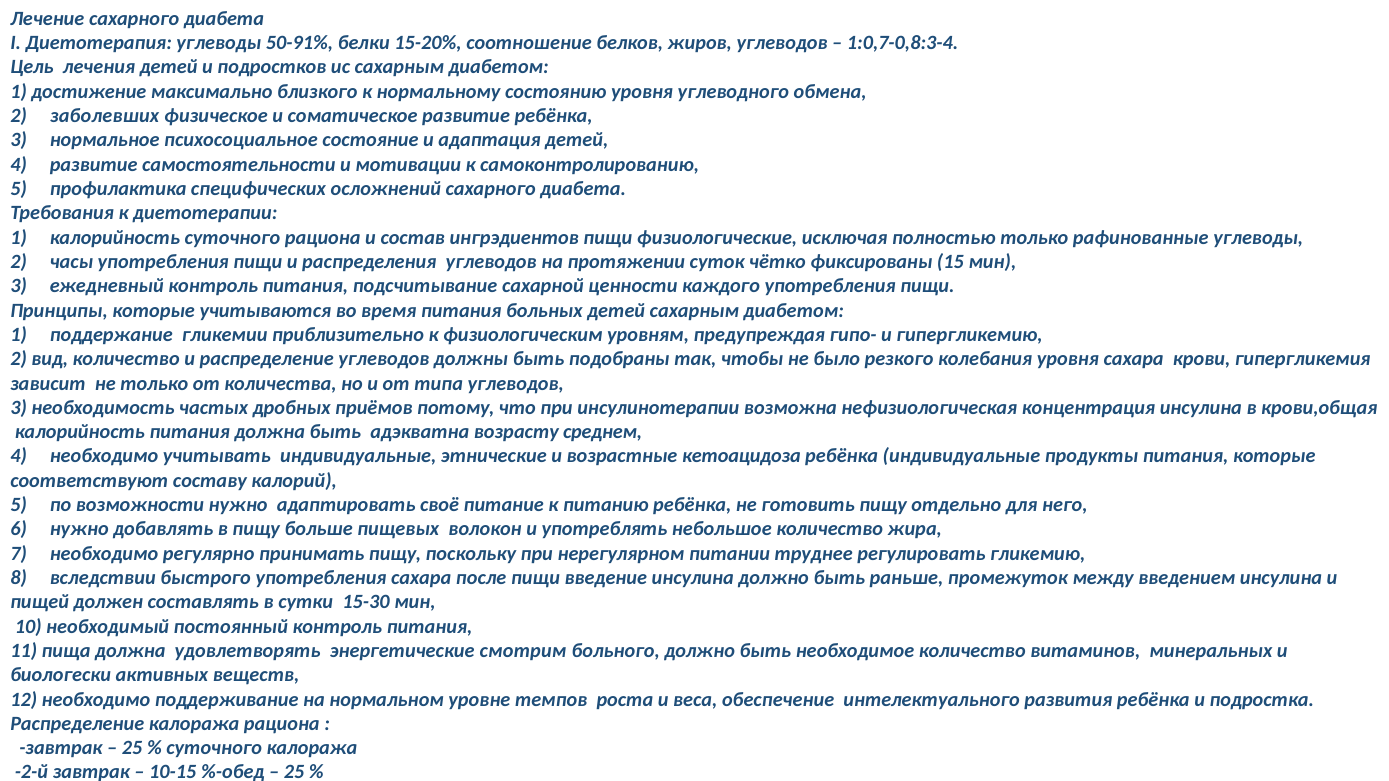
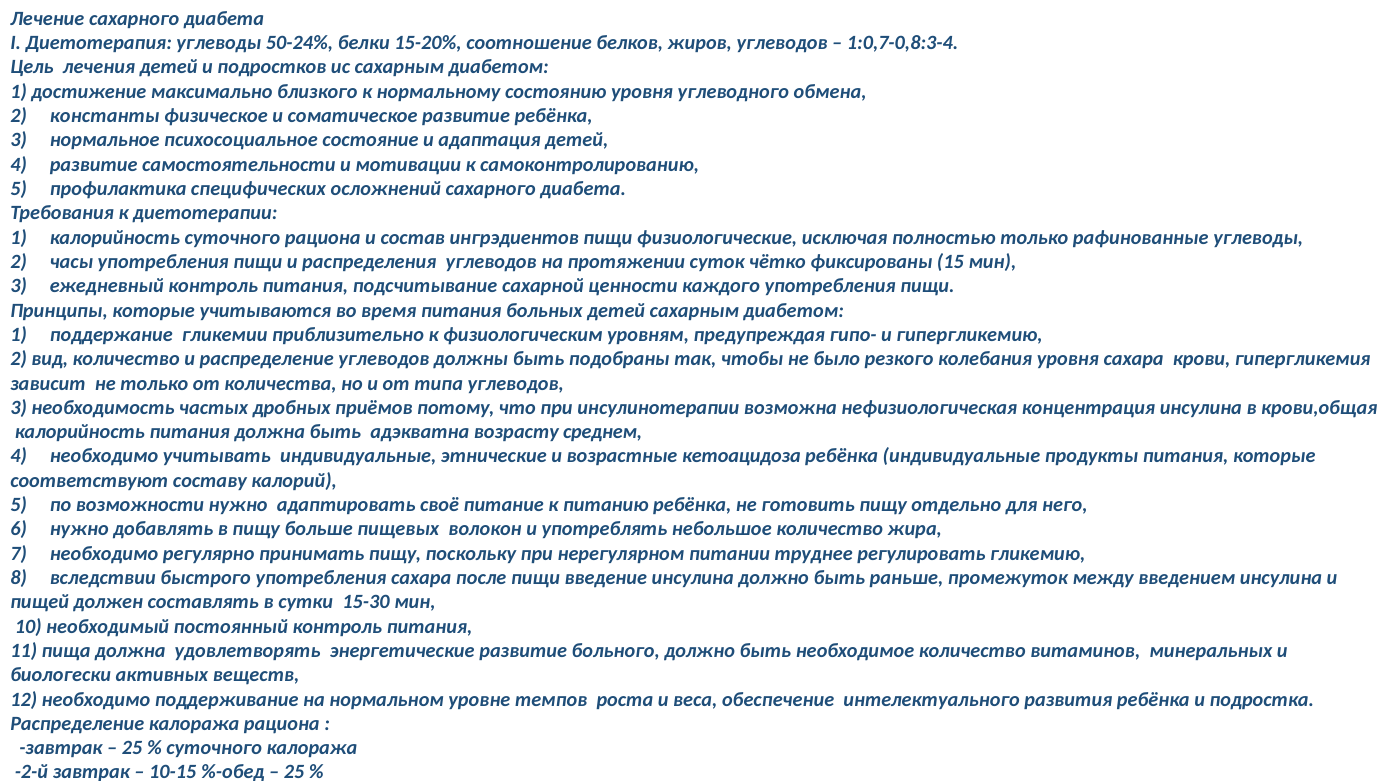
50-91%: 50-91% -> 50-24% (299, 43)
заболевших: заболевших -> константы (105, 116)
энергетические смотрим: смотрим -> развитие (523, 651)
